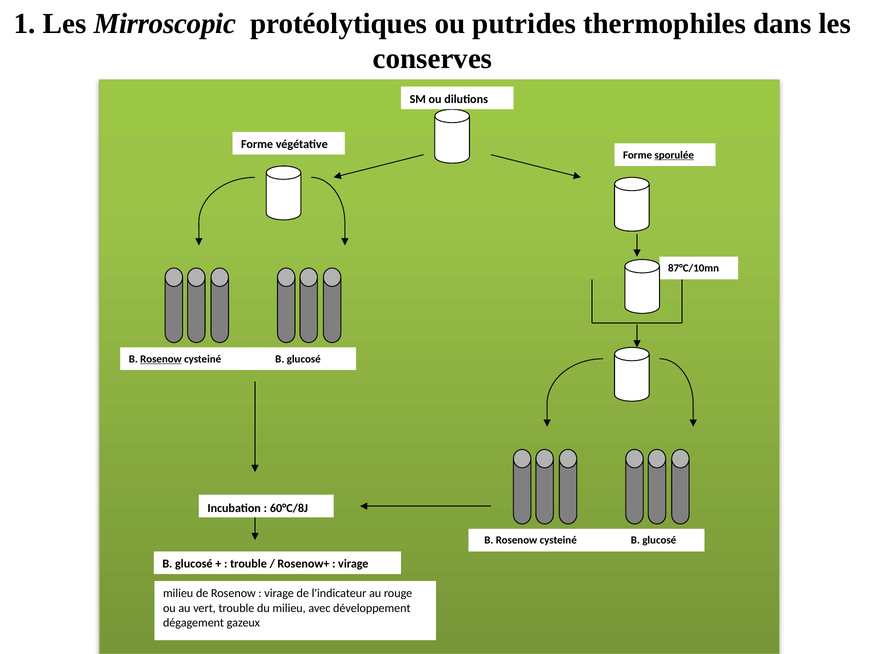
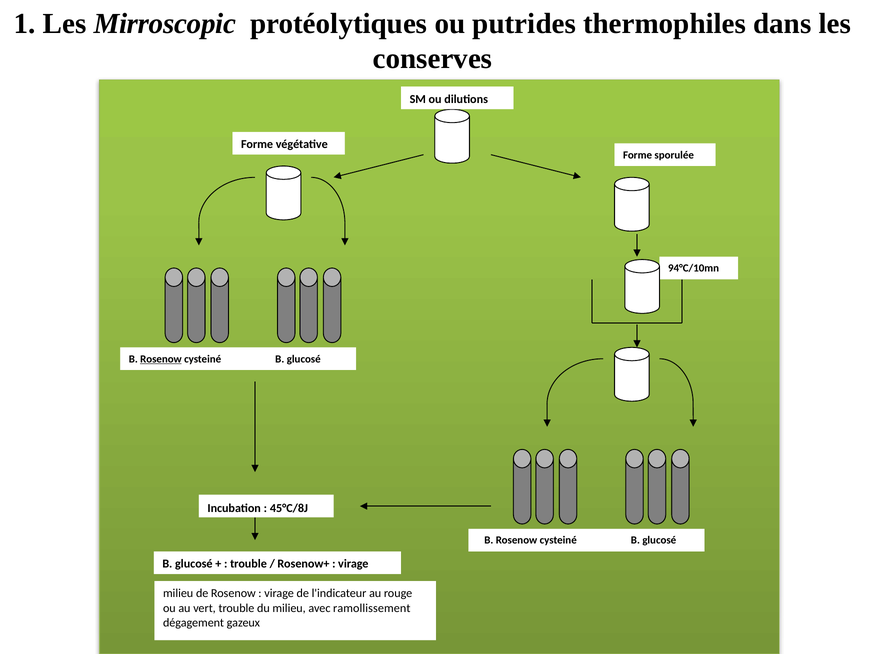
sporulée underline: present -> none (674, 155)
87°C/10mn: 87°C/10mn -> 94°C/10mn (694, 268)
60°C/8J: 60°C/8J -> 45°C/8J (289, 508)
développement: développement -> ramollissement (372, 608)
